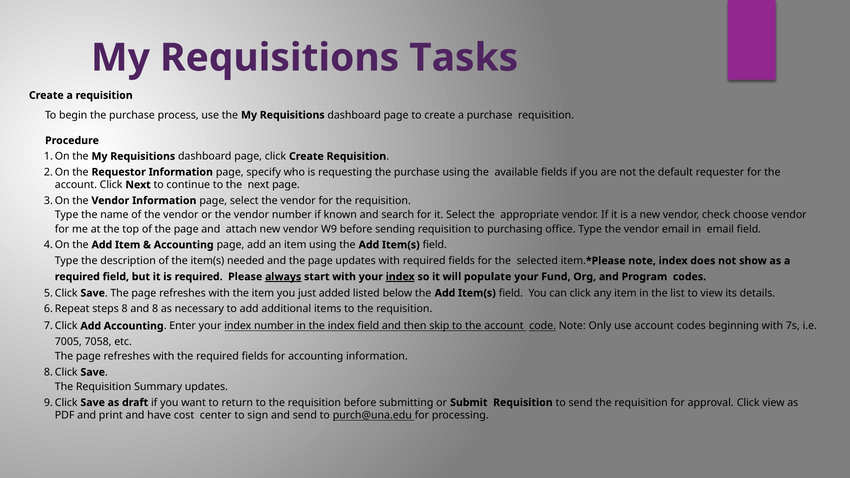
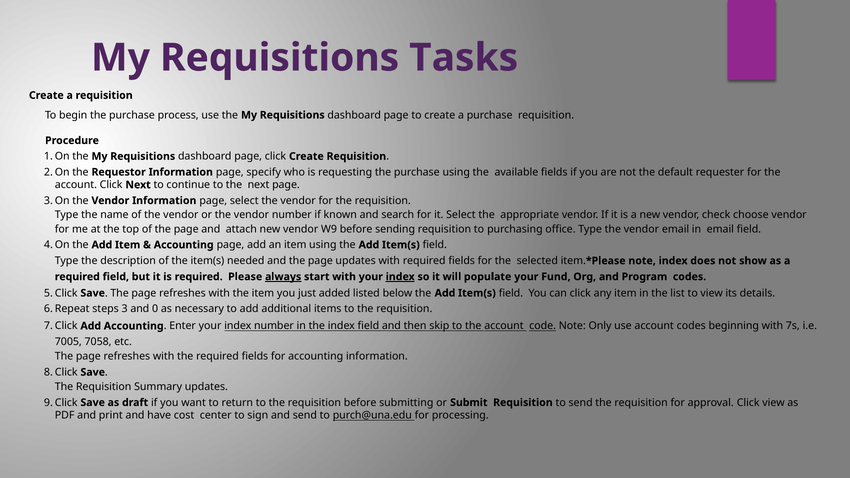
steps 8: 8 -> 3 (125, 309)
and 8: 8 -> 0 (155, 309)
